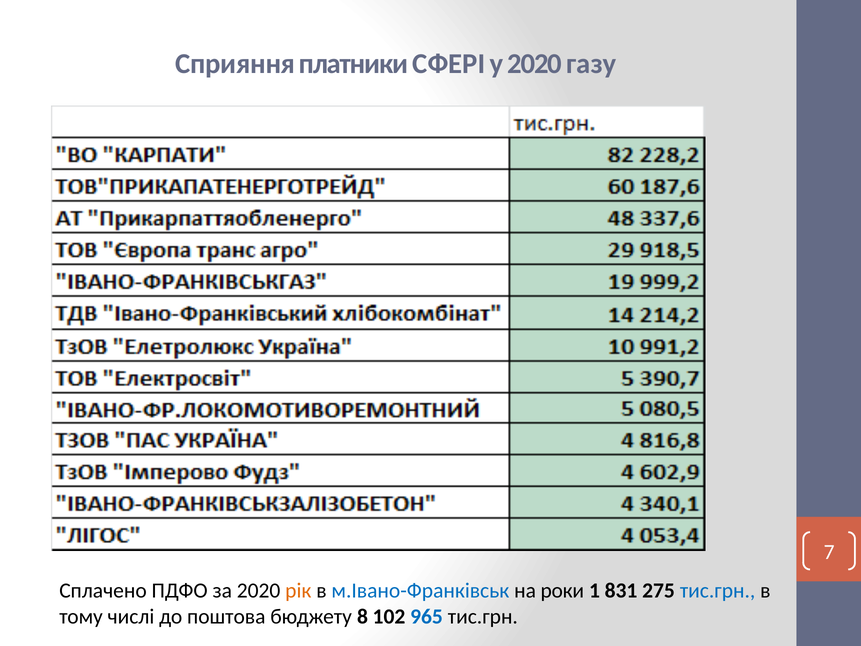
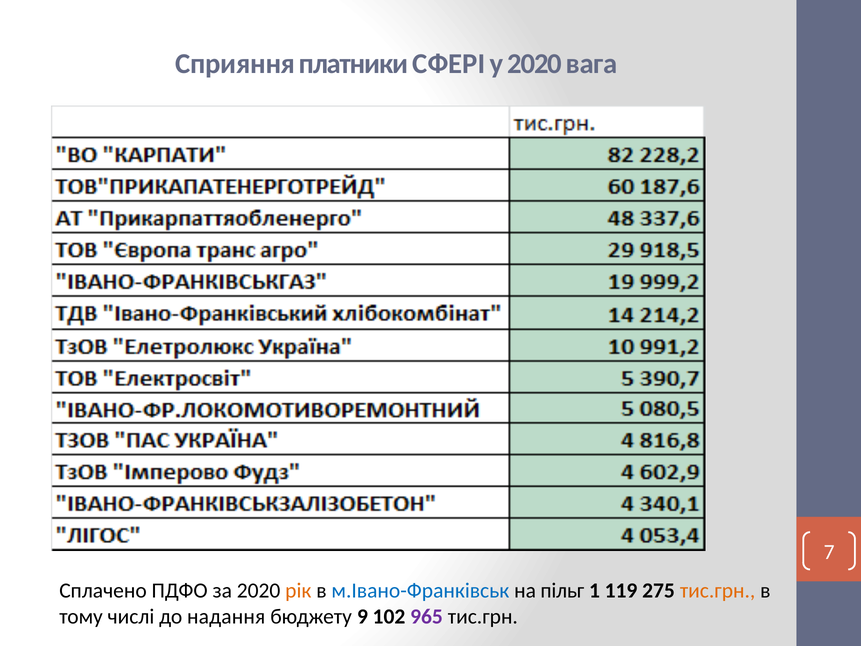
газу: газу -> вага (592, 64)
роки: роки -> пільг (562, 591)
831: 831 -> 119 (621, 591)
тис.грн colour: blue -> orange (718, 591)
поштова: поштова -> надання (226, 616)
8: 8 -> 9 (362, 616)
965 colour: blue -> purple (426, 616)
